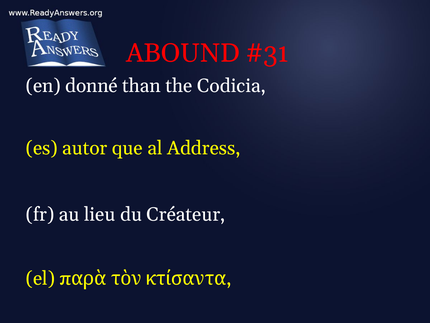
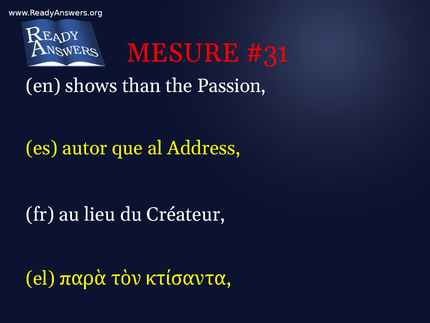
ABOUND: ABOUND -> MESURE (183, 53)
donné: donné -> shows (91, 86)
Codicia: Codicia -> Passion (232, 86)
